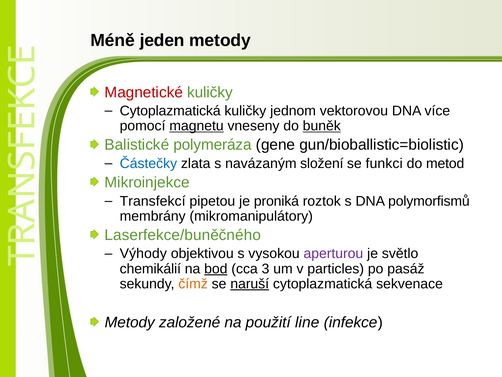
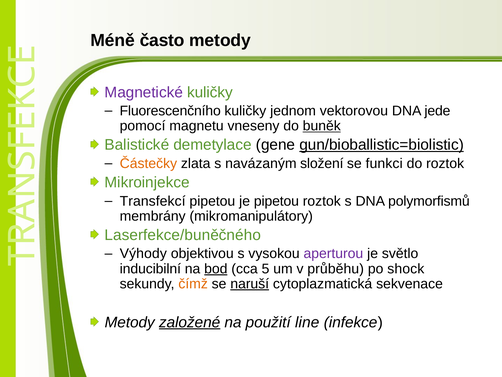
jeden: jeden -> často (162, 40)
Magnetické colour: red -> purple (144, 92)
Cytoplazmatická: Cytoplazmatická -> Fluorescenčního (170, 111)
více: více -> jede (437, 111)
magnetu underline: present -> none (197, 126)
polymeráza: polymeráza -> demetylace (213, 145)
gun/bioballistic=biolistic underline: none -> present (382, 145)
Částečky colour: blue -> orange (148, 163)
do metod: metod -> roztok (445, 163)
je proniká: proniká -> pipetou (276, 201)
chemikálií: chemikálií -> inducibilní (150, 268)
3: 3 -> 5 (265, 268)
particles: particles -> průběhu (336, 268)
pasáž: pasáž -> shock (406, 268)
založené underline: none -> present (190, 322)
